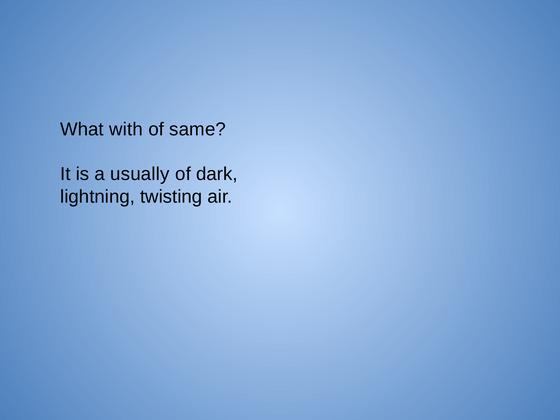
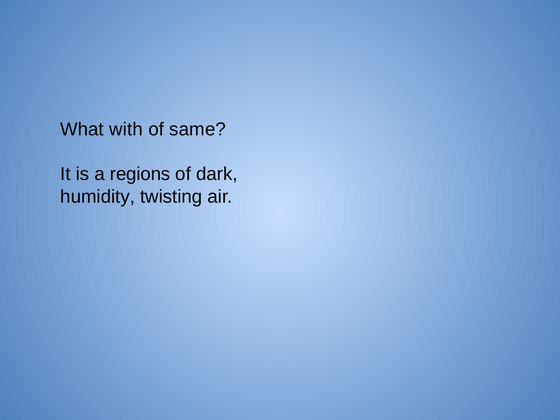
usually: usually -> regions (140, 174)
lightning: lightning -> humidity (98, 197)
